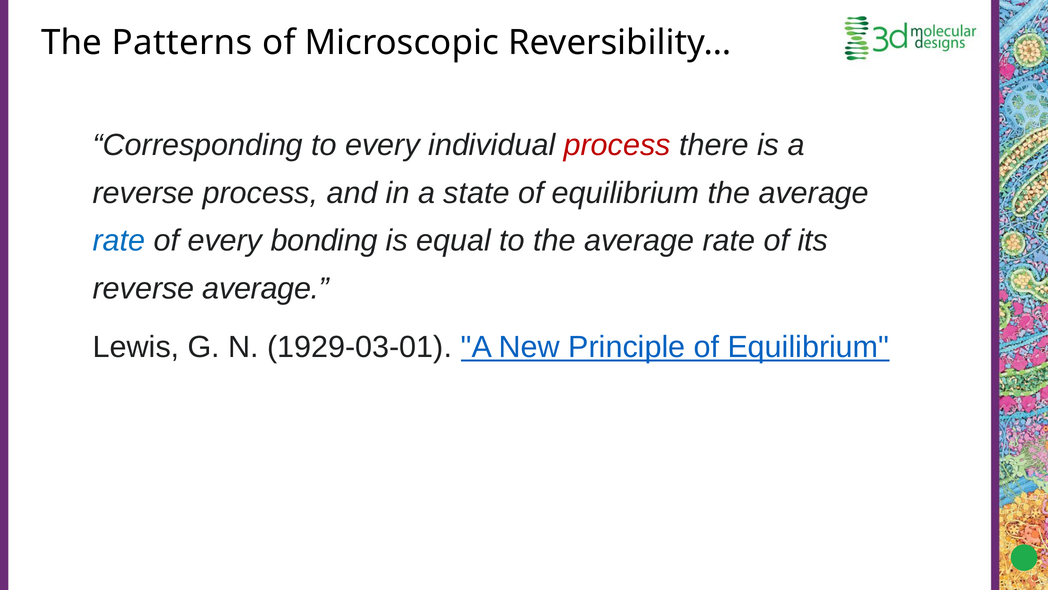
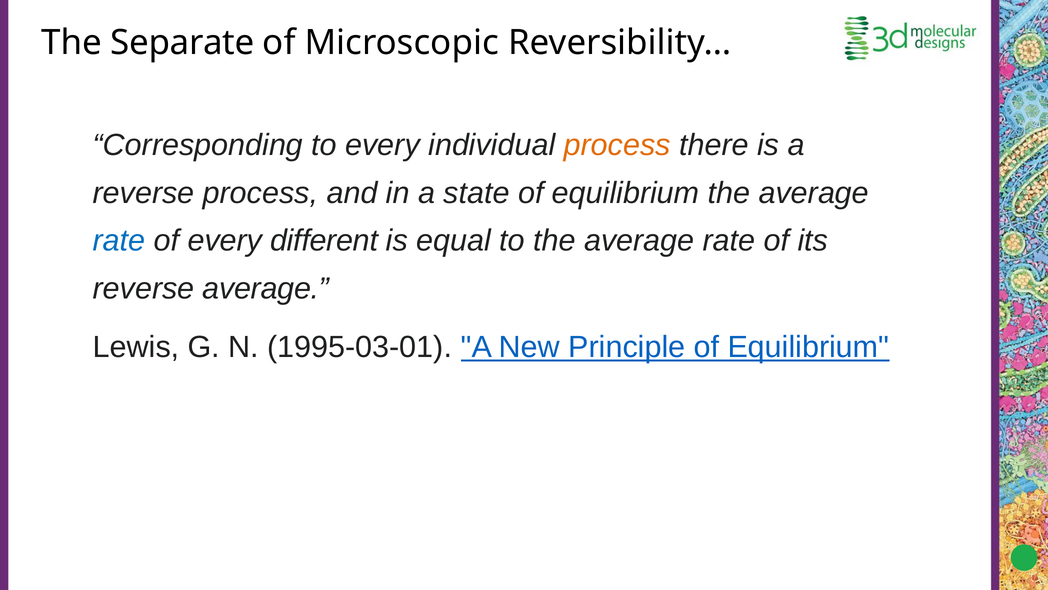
Patterns: Patterns -> Separate (182, 43)
process colour: red -> orange (617, 145)
bonding: bonding -> different (324, 241)
1929-03-01: 1929-03-01 -> 1995-03-01 (360, 347)
